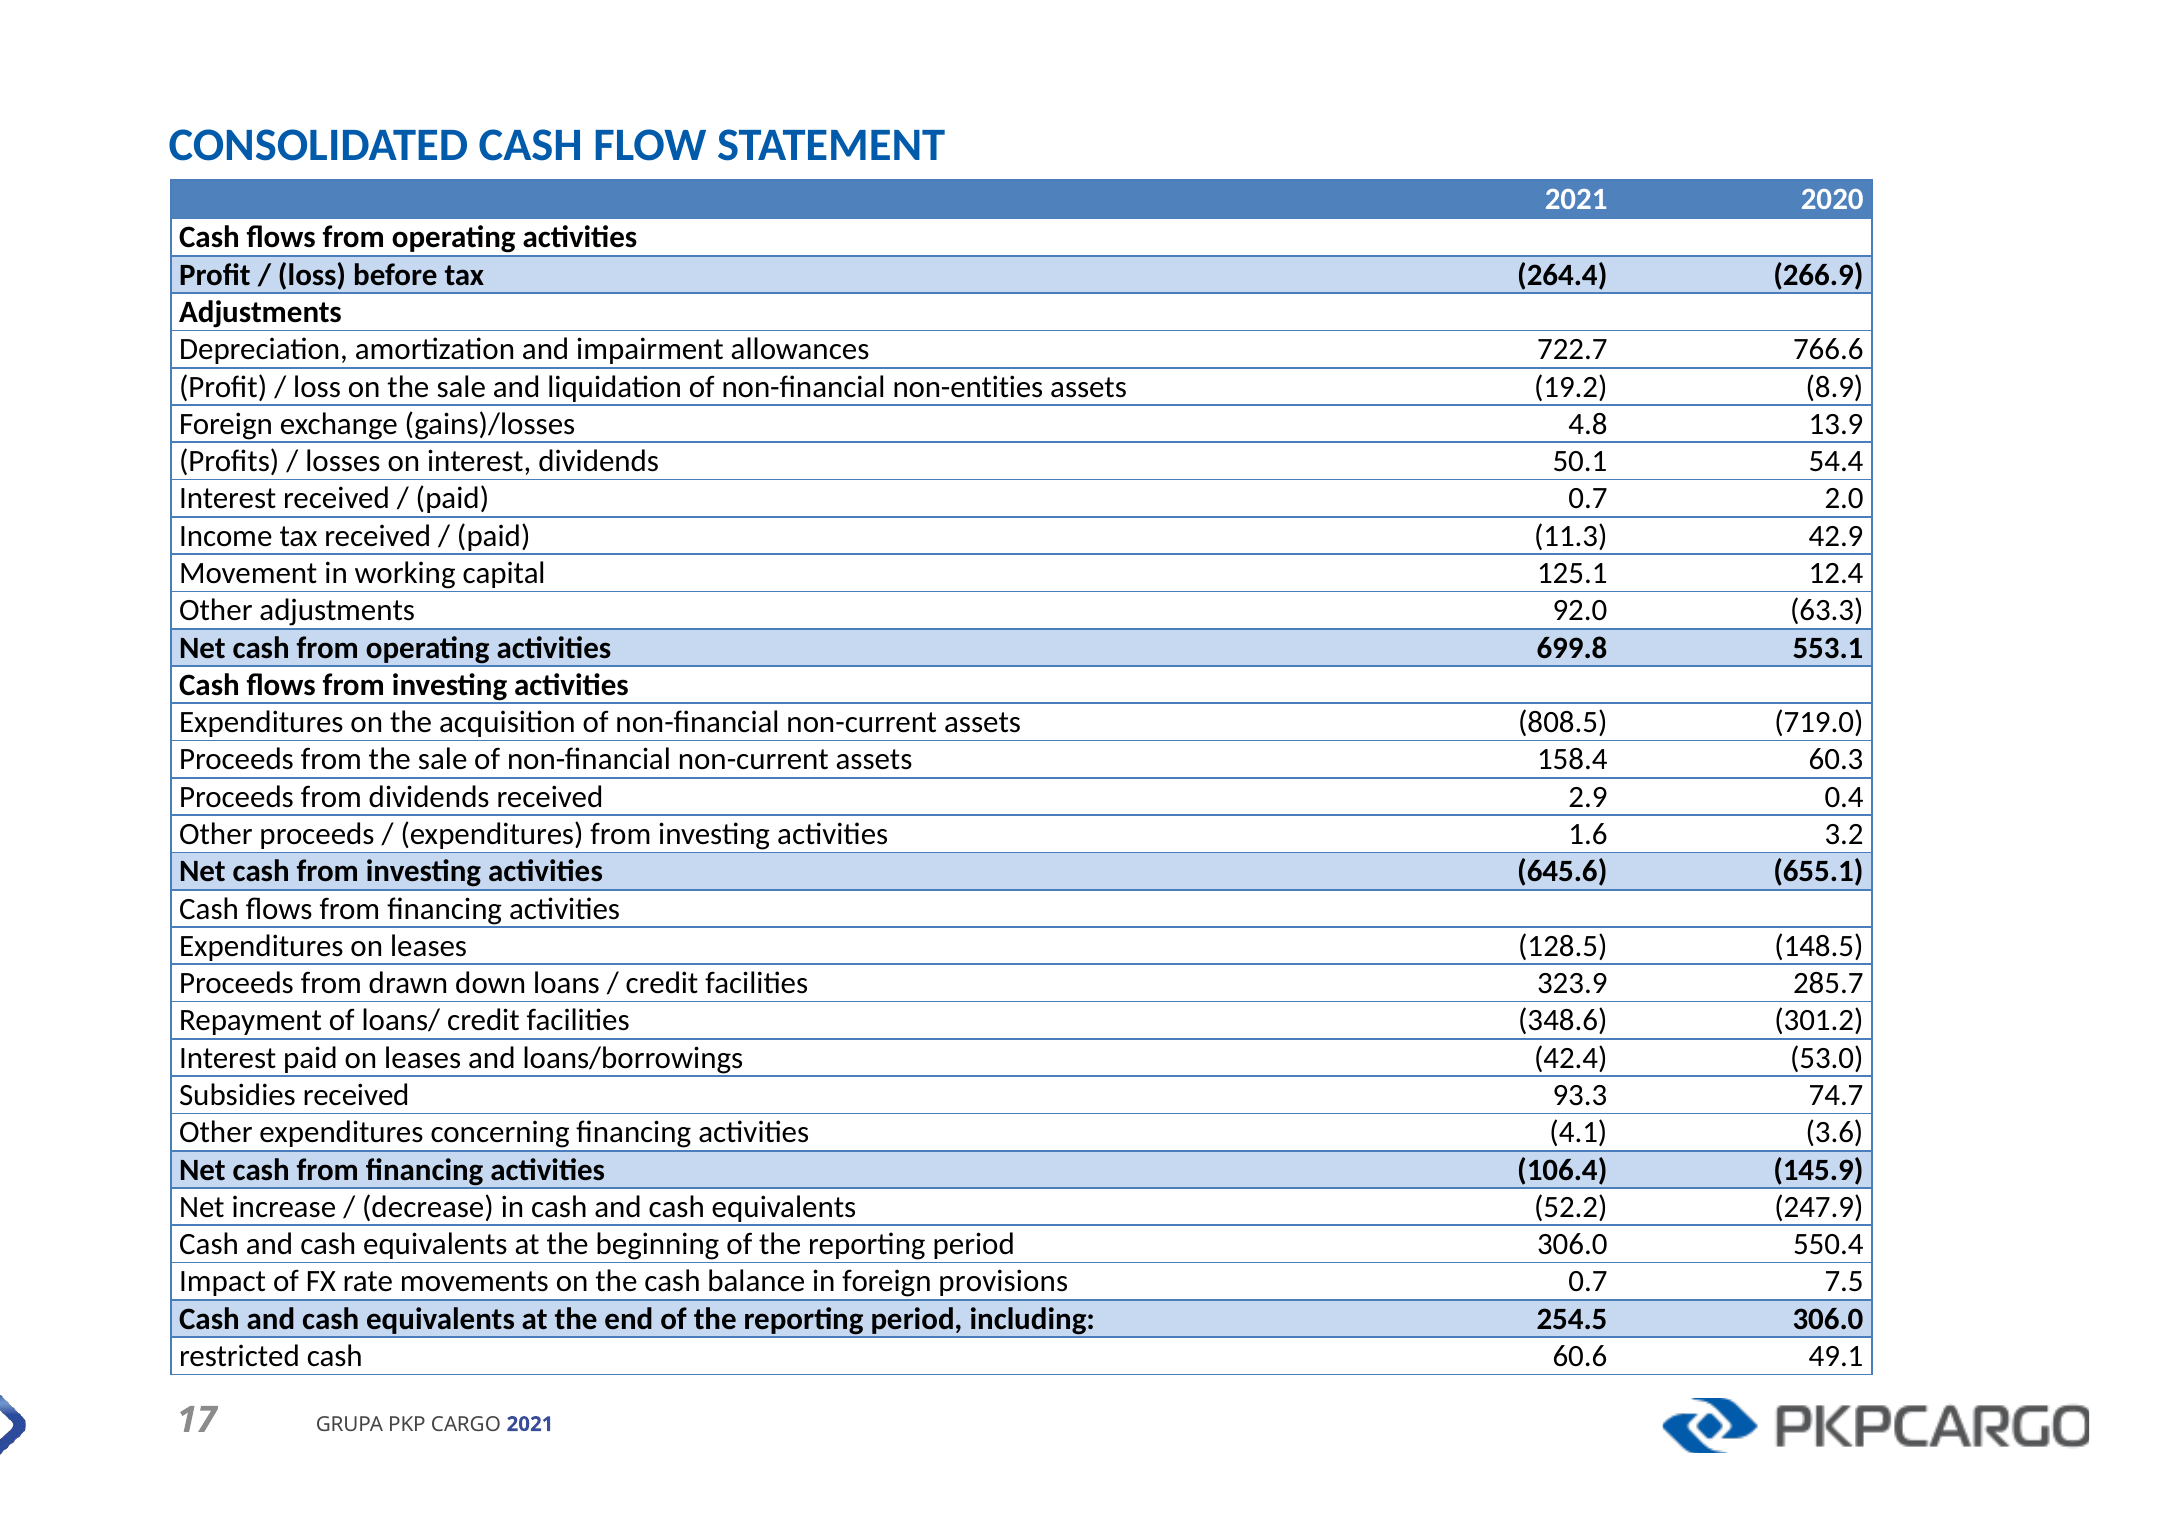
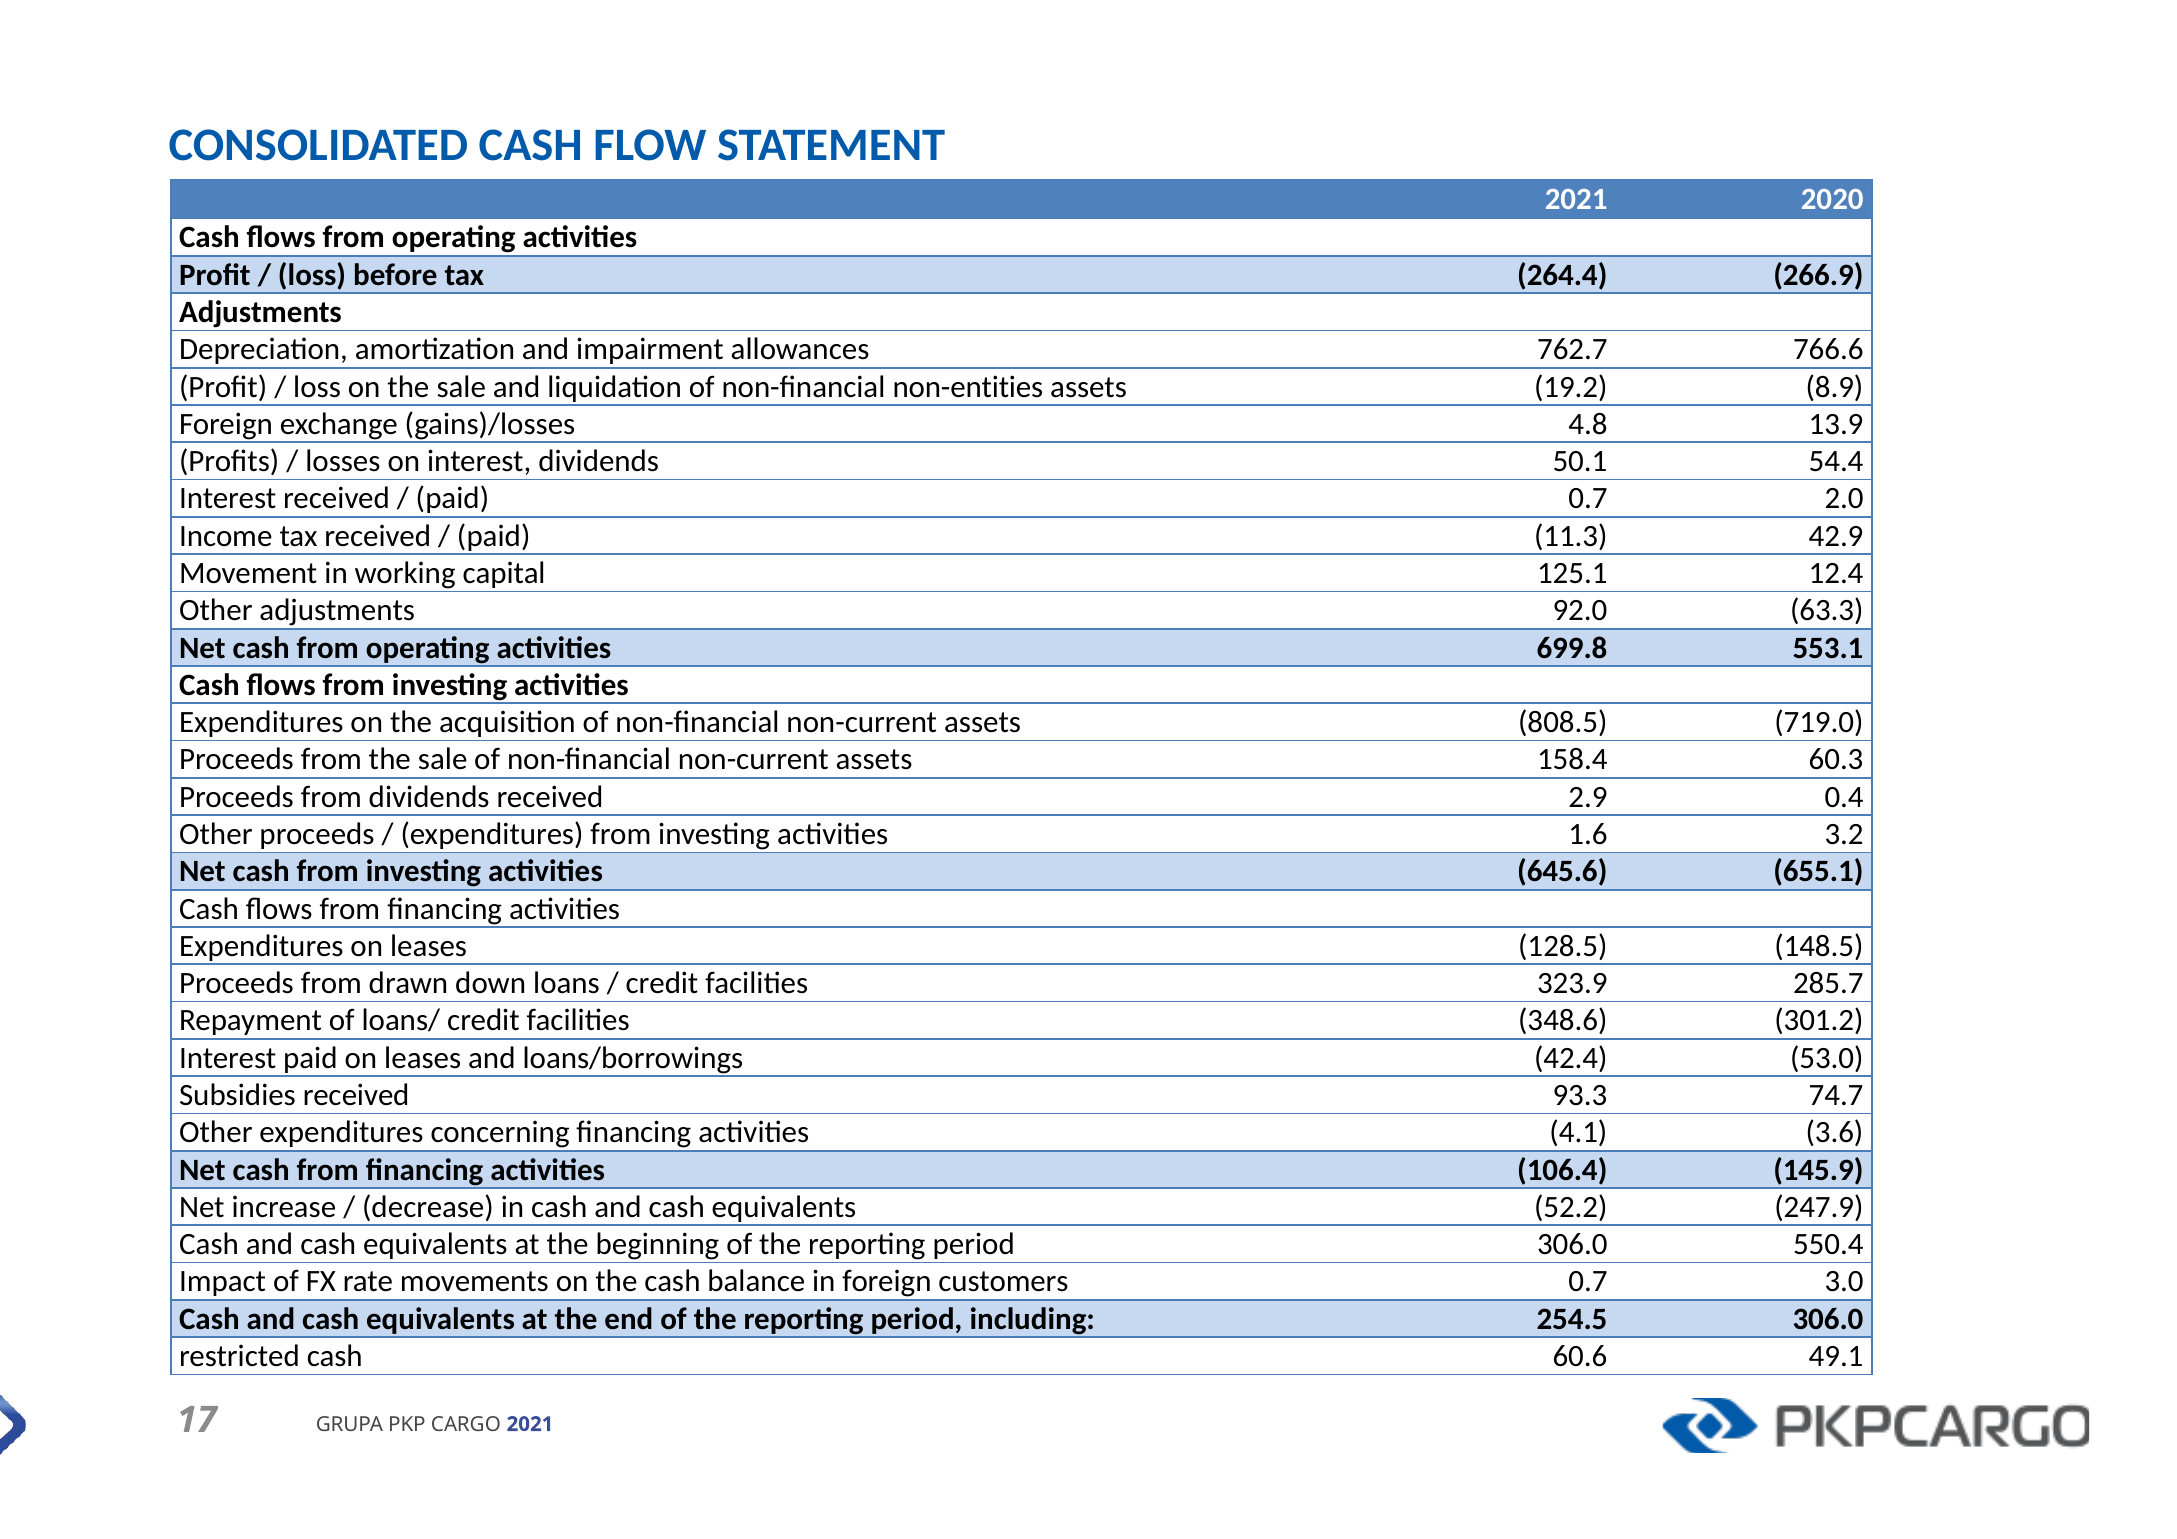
722.7: 722.7 -> 762.7 (1572, 350)
provisions: provisions -> customers (1003, 1282)
7.5: 7.5 -> 3.0 (1844, 1282)
